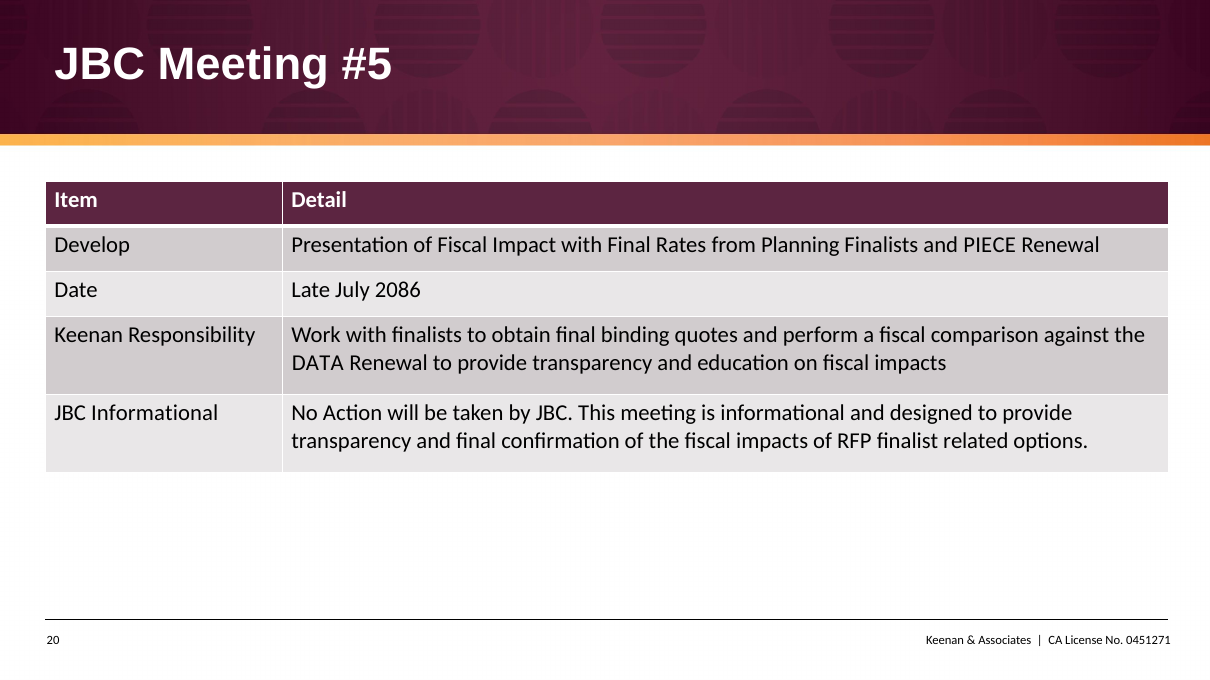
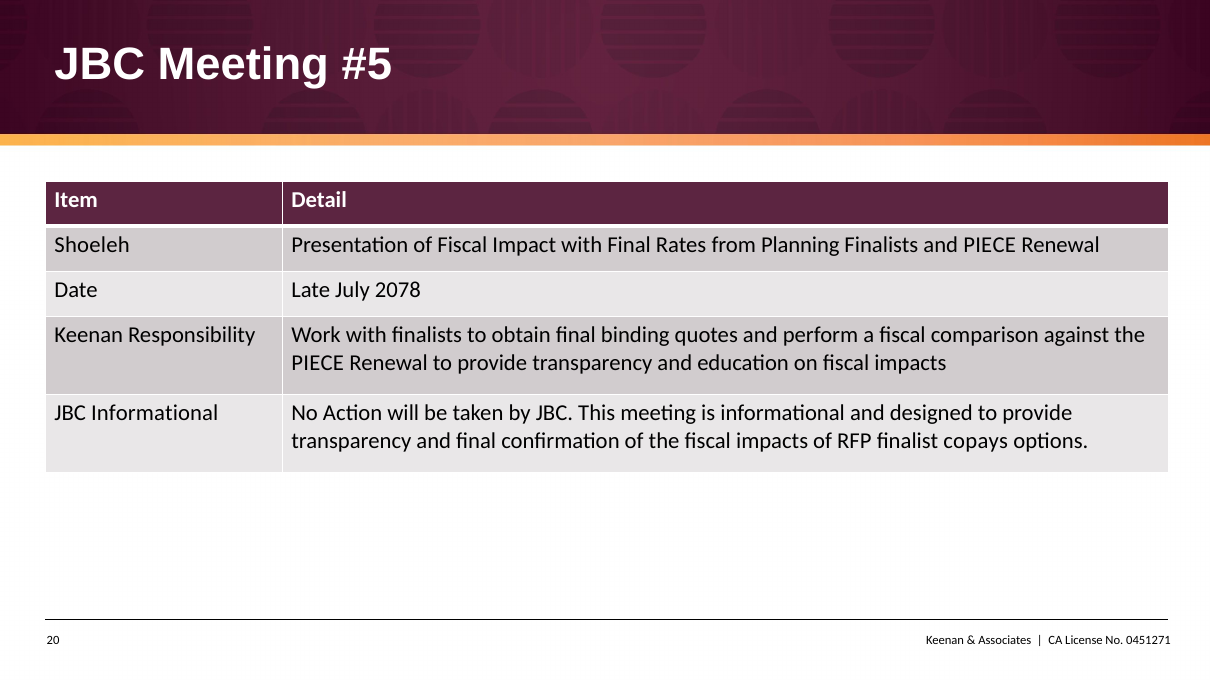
Develop: Develop -> Shoeleh (92, 245)
2086: 2086 -> 2078 (398, 290)
DATA: DATA -> PIECE (318, 363)
related: related -> copays (976, 441)
